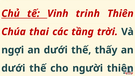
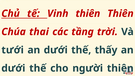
Vinh trinh: trinh -> thiên (88, 14)
ngợi: ngợi -> tưới (13, 50)
